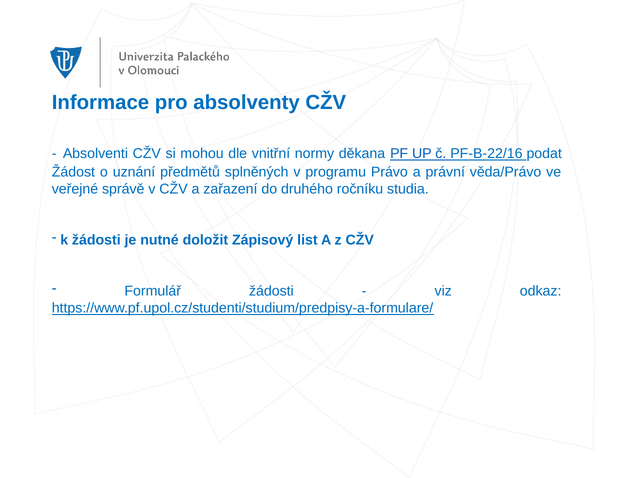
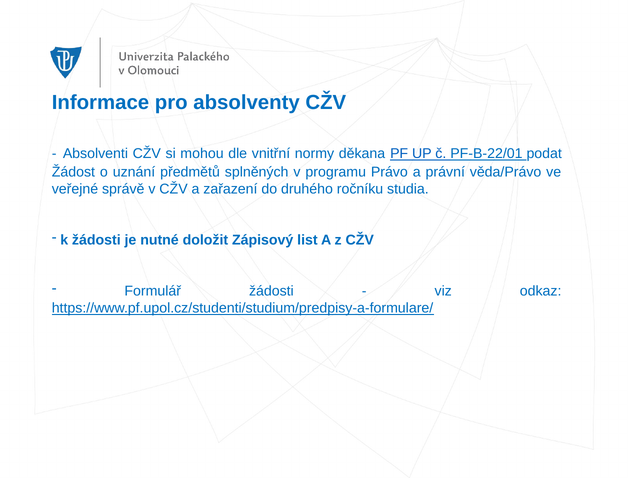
PF-B-22/16: PF-B-22/16 -> PF-B-22/01 (486, 153)
